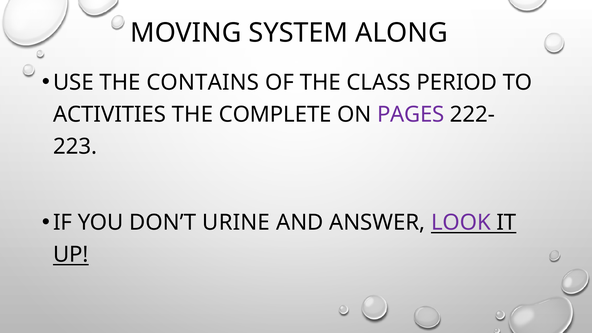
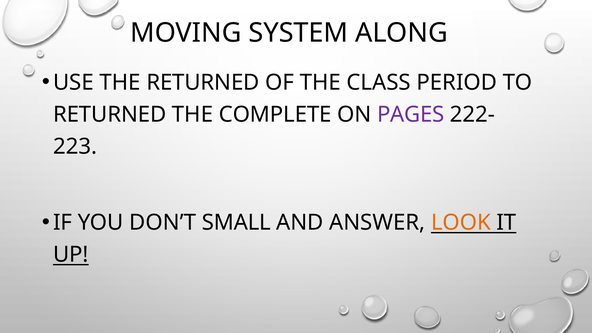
THE CONTAINS: CONTAINS -> RETURNED (203, 82)
ACTIVITIES: ACTIVITIES -> RETURNED (110, 114)
URINE: URINE -> SMALL (236, 223)
LOOK colour: purple -> orange (461, 223)
